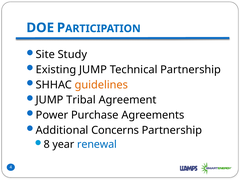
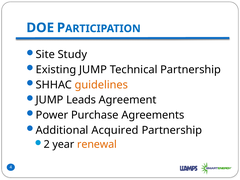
Tribal: Tribal -> Leads (81, 100)
Concerns: Concerns -> Acquired (115, 130)
8: 8 -> 2 (47, 144)
renewal colour: blue -> orange (97, 144)
